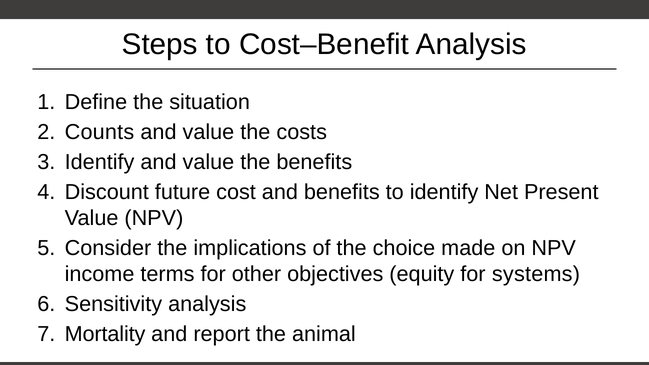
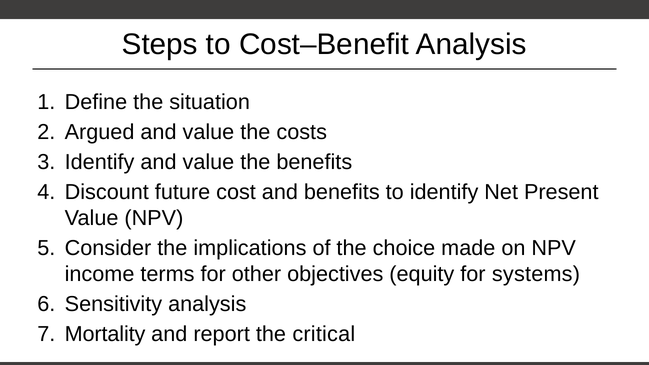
Counts: Counts -> Argued (100, 132)
animal: animal -> critical (324, 334)
